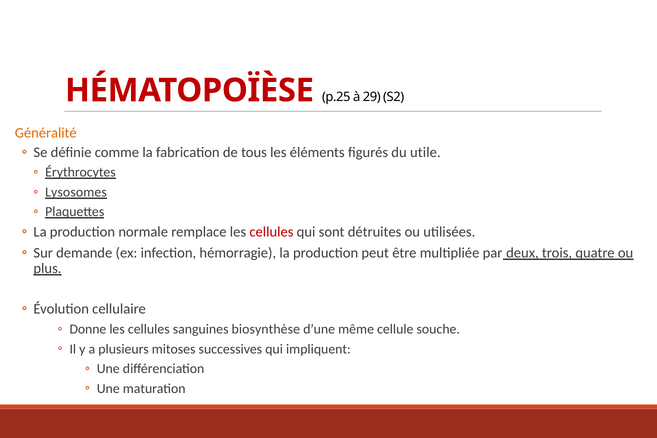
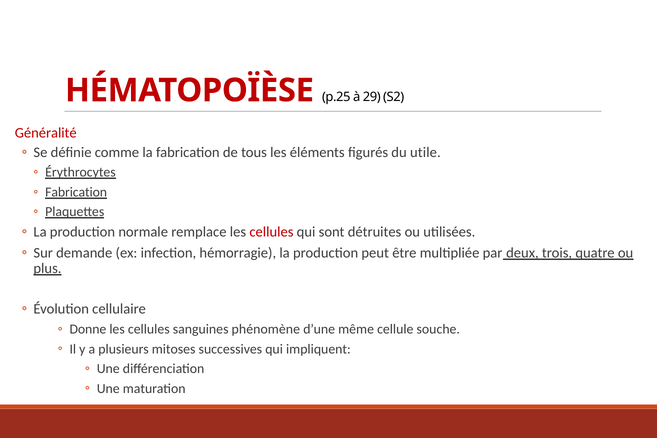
Généralité colour: orange -> red (46, 133)
Lysosomes: Lysosomes -> Fabrication (76, 192)
biosynthèse: biosynthèse -> phénomène (266, 329)
